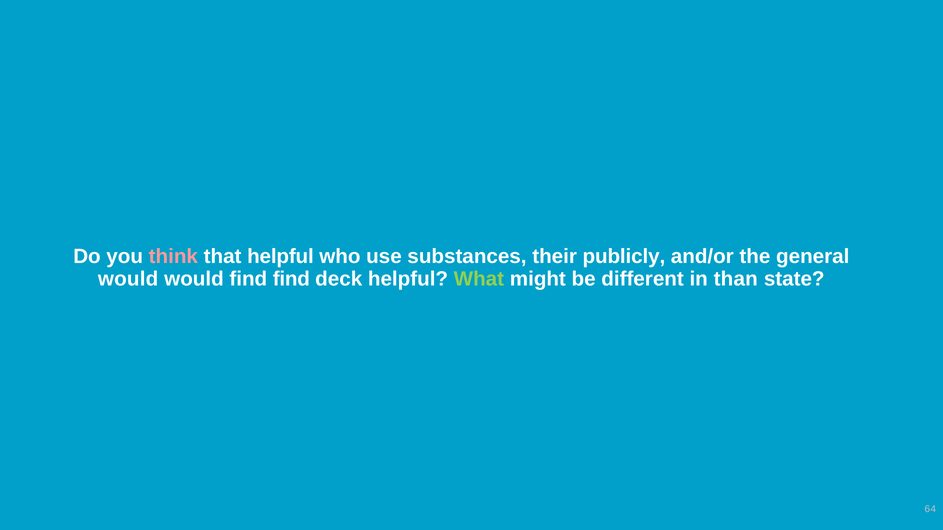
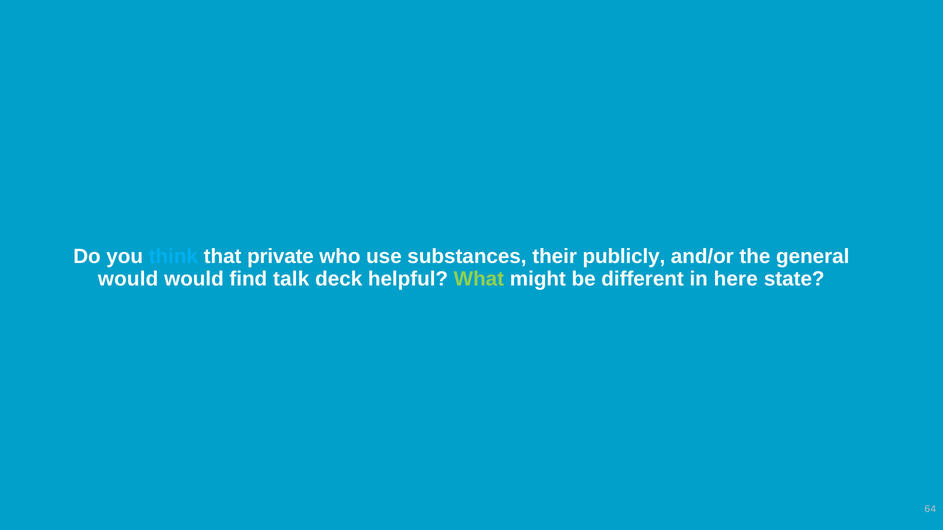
think colour: pink -> light blue (173, 257)
that helpful: helpful -> private (280, 257)
find find: find -> talk (291, 279)
than: than -> here (736, 279)
